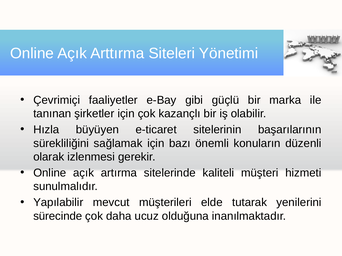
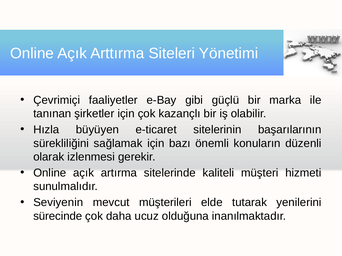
Yapılabilir: Yapılabilir -> Seviyenin (58, 203)
